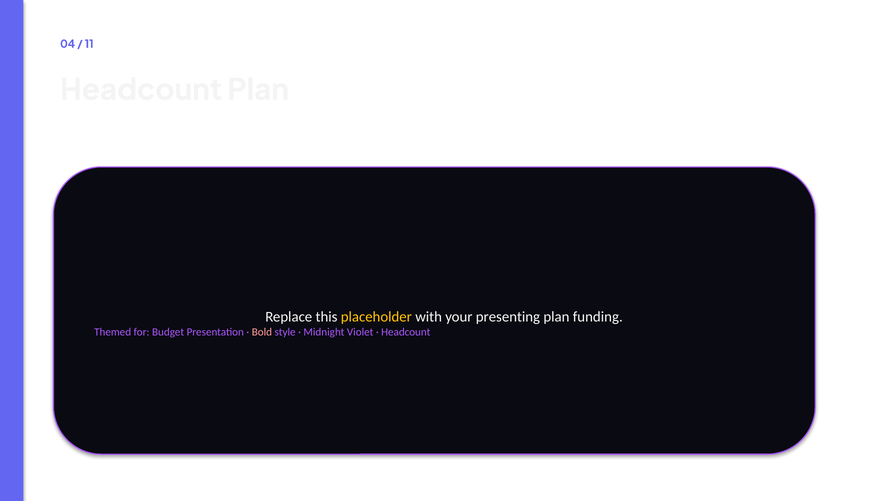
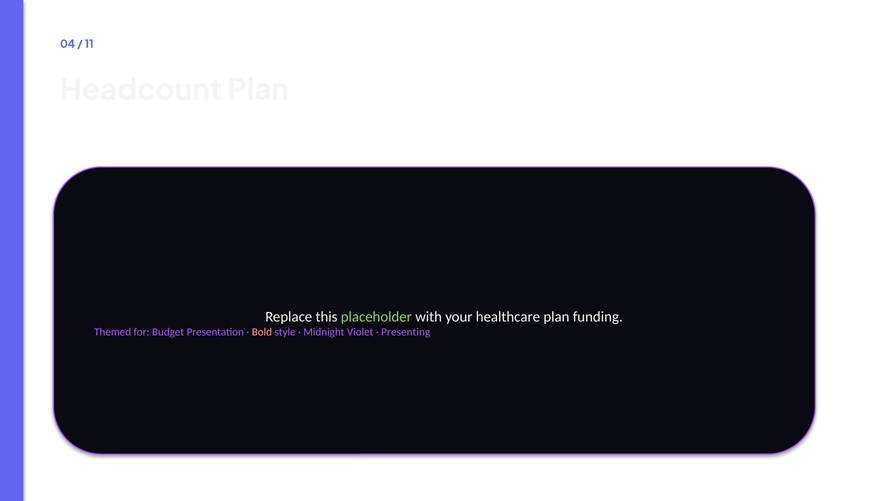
placeholder colour: yellow -> light green (376, 317)
presenting: presenting -> healthcare (508, 317)
Headcount: Headcount -> Presenting (406, 332)
